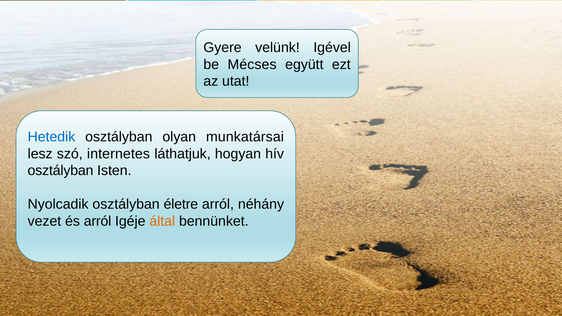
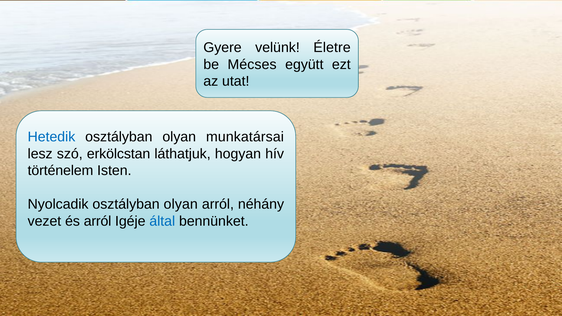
Igével: Igével -> Életre (332, 48)
internetes: internetes -> erkölcstan (119, 154)
osztályban: osztályban -> történelem (60, 171)
Nyolcadik osztályban életre: életre -> olyan (181, 204)
által colour: orange -> blue (162, 221)
